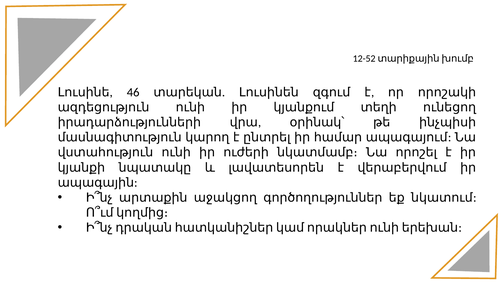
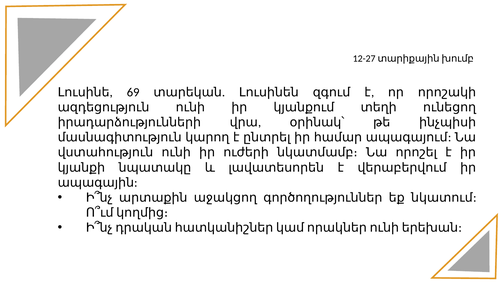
12-52: 12-52 -> 12-27 (364, 59)
46: 46 -> 69 (133, 92)
